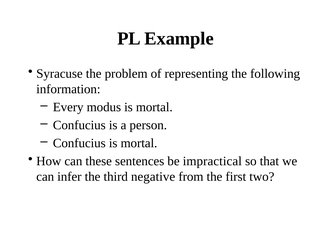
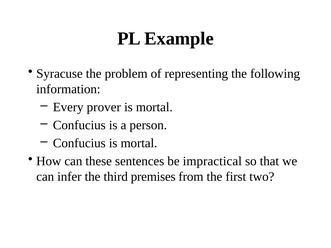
modus: modus -> prover (104, 107)
negative: negative -> premises (153, 177)
